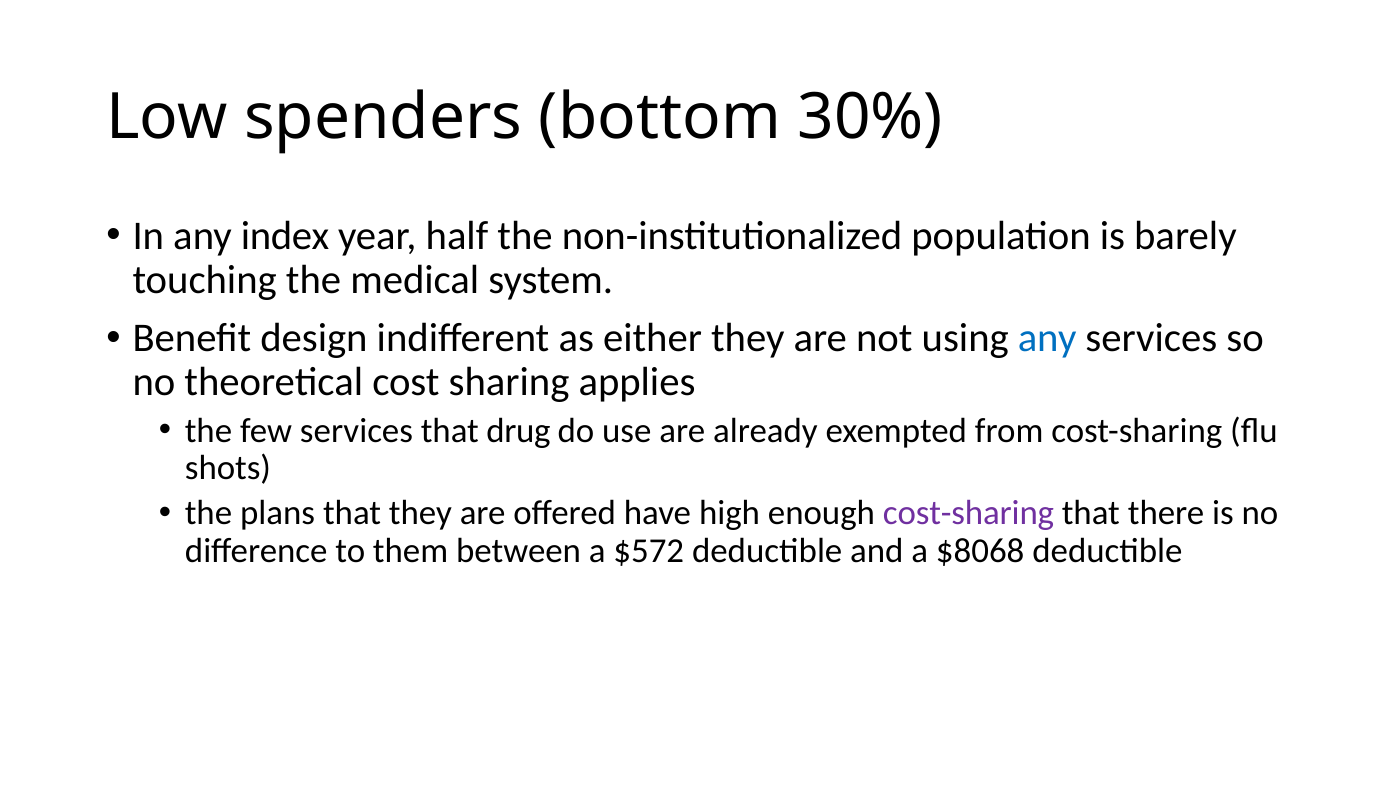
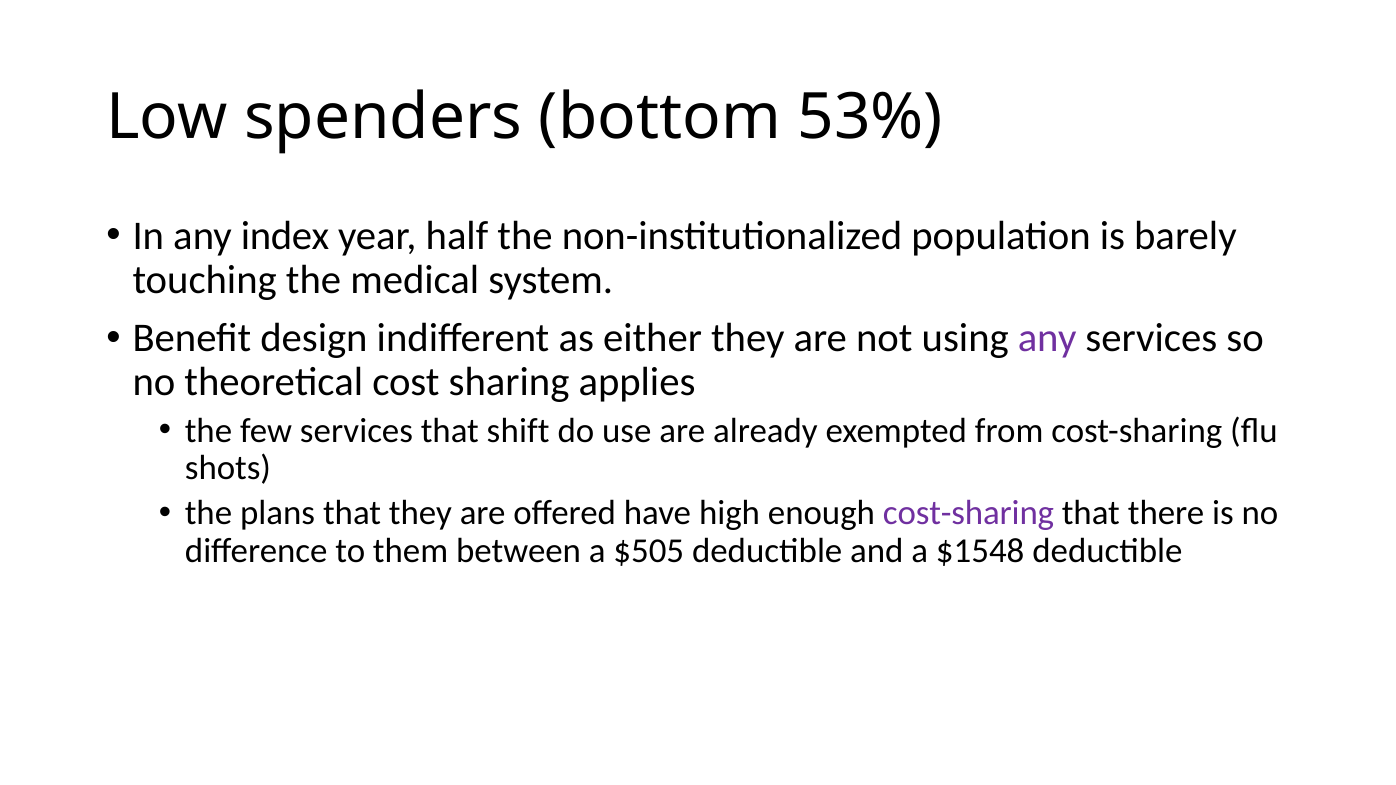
30%: 30% -> 53% (870, 117)
any colour: blue -> purple (1047, 339)
drug: drug -> shift (518, 431)
$572: $572 -> $505 (649, 551)
$8068: $8068 -> $1548 (980, 551)
